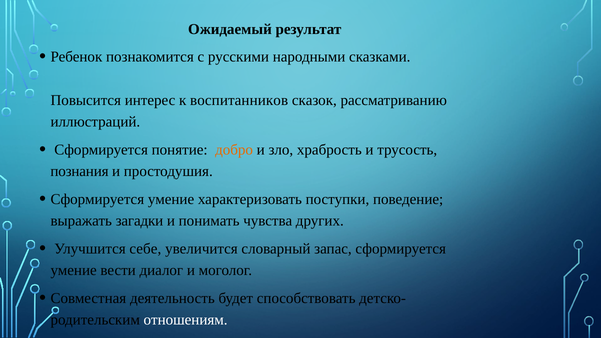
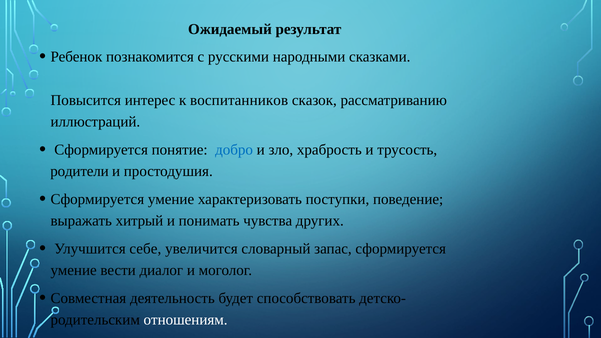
добро colour: orange -> blue (234, 150)
познания: познания -> родители (79, 171)
загадки: загадки -> хитрый (139, 221)
